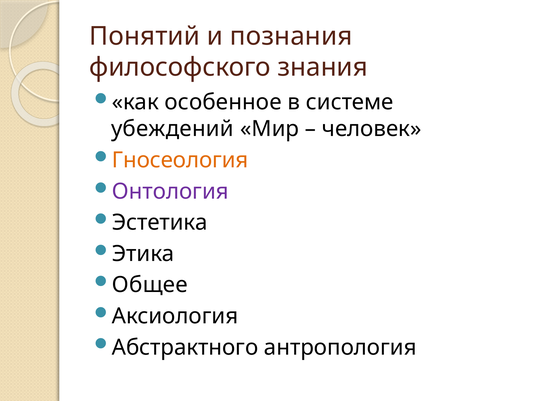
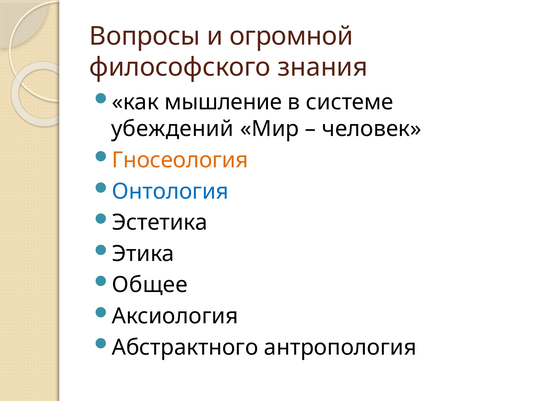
Понятий: Понятий -> Вопросы (145, 36)
познания: познания -> огромной (291, 36)
особенное: особенное -> мышление (223, 102)
Онтология colour: purple -> blue (170, 191)
